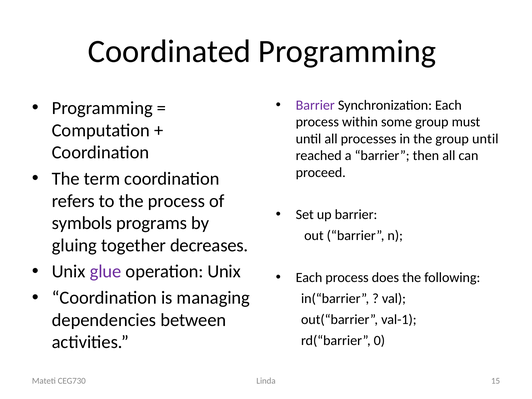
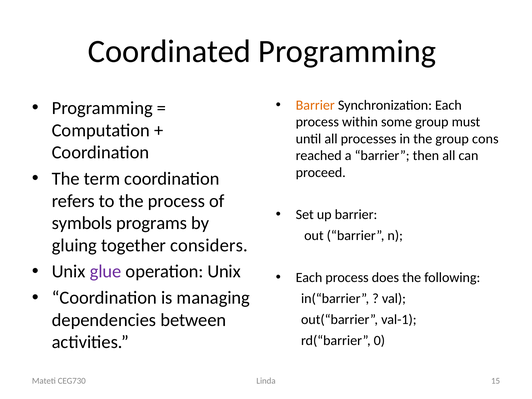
Barrier colour: purple -> orange (315, 105)
group until: until -> cons (485, 139)
decreases: decreases -> considers (209, 245)
